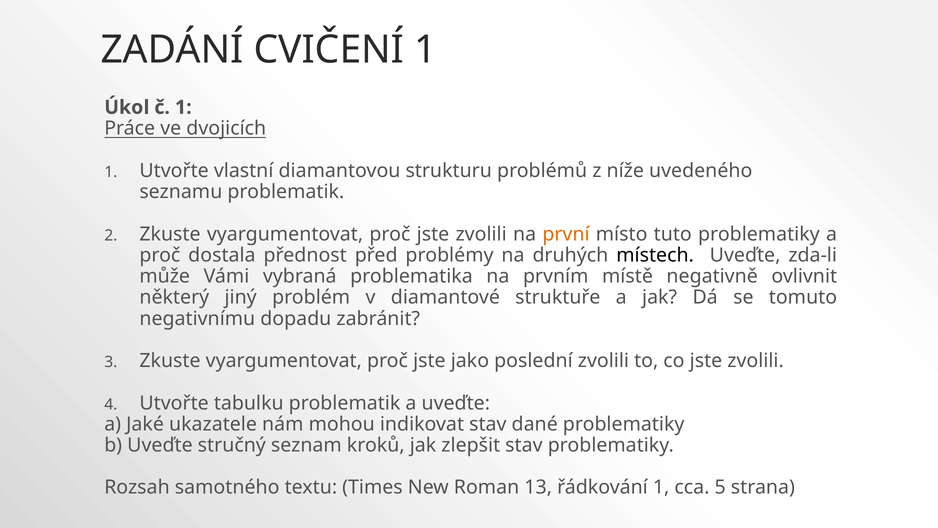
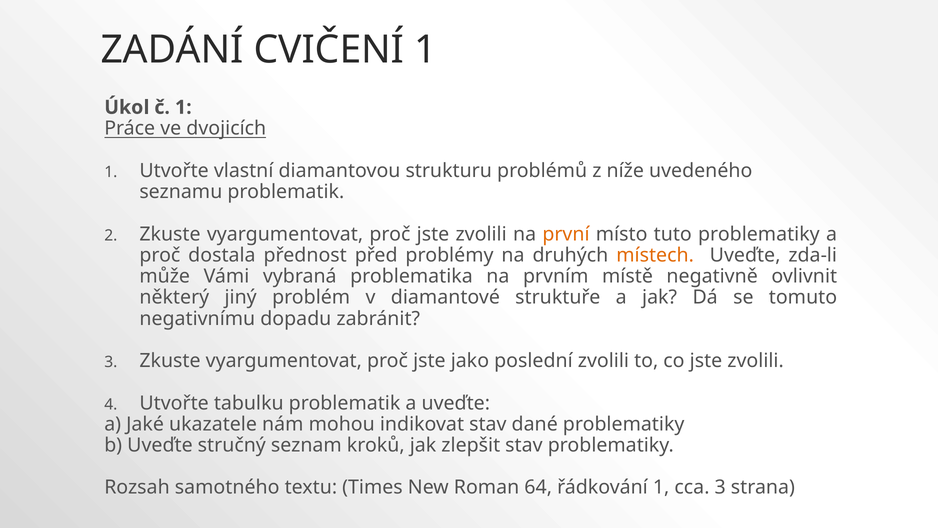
místech colour: black -> orange (655, 255)
13: 13 -> 64 (538, 487)
cca 5: 5 -> 3 (720, 487)
